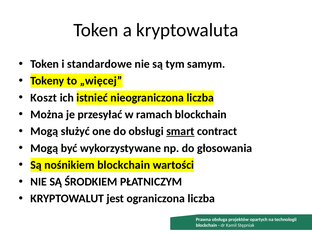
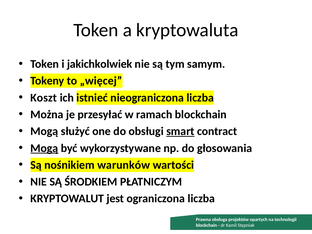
standardowe: standardowe -> jakichkolwiek (100, 64)
Mogą underline: none -> present (44, 148)
nośnikiem blockchain: blockchain -> warunków (124, 165)
